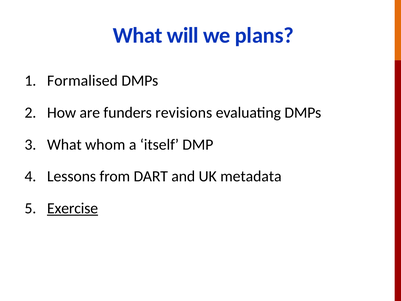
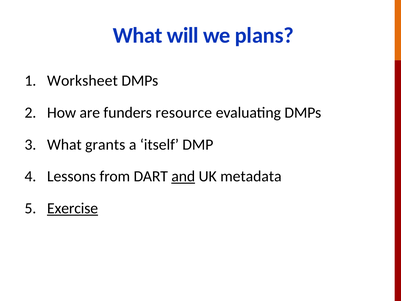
Formalised: Formalised -> Worksheet (82, 81)
revisions: revisions -> resource (184, 113)
whom: whom -> grants (105, 144)
and underline: none -> present (183, 176)
